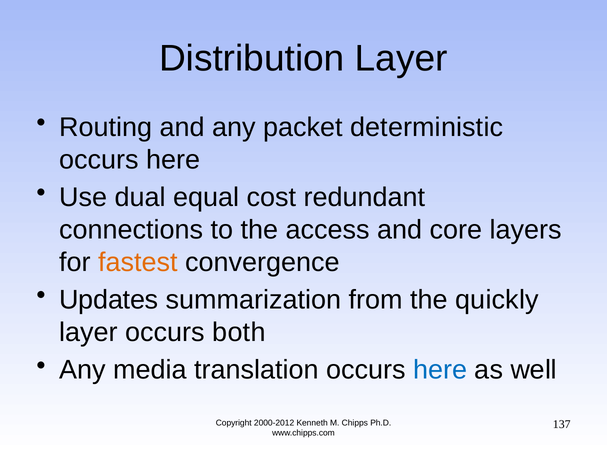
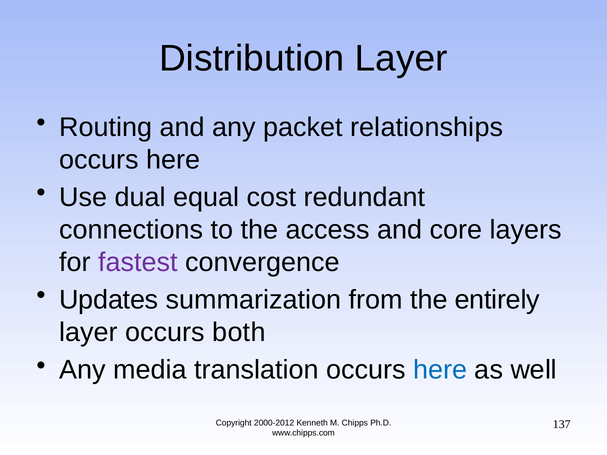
deterministic: deterministic -> relationships (427, 127)
fastest colour: orange -> purple (138, 262)
quickly: quickly -> entirely (497, 300)
